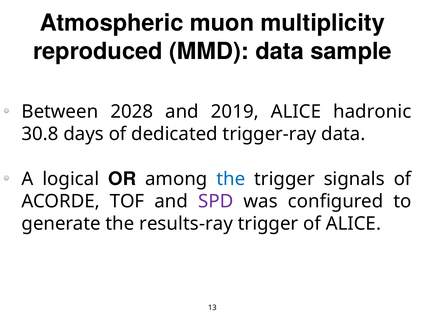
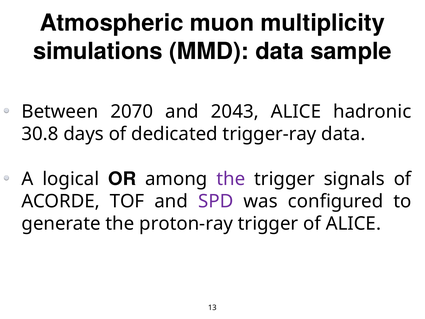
reproduced: reproduced -> simulations (98, 51)
2028: 2028 -> 2070 (132, 112)
2019: 2019 -> 2043 (235, 112)
the colour: blue -> purple (231, 179)
results-ray: results-ray -> proton-ray (186, 224)
